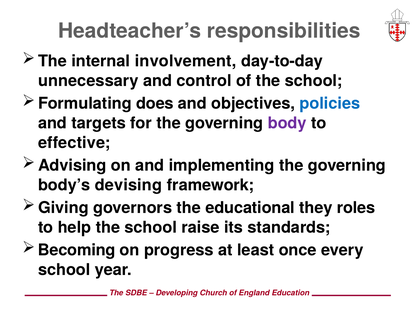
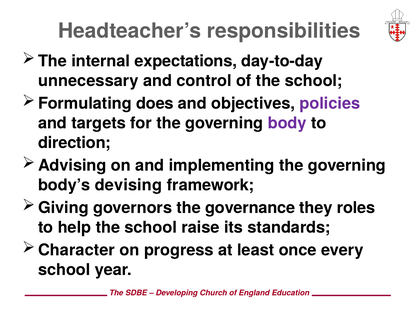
involvement: involvement -> expectations (186, 61)
policies colour: blue -> purple (330, 104)
effective: effective -> direction (74, 143)
educational: educational -> governance (250, 208)
Becoming: Becoming -> Character (77, 250)
